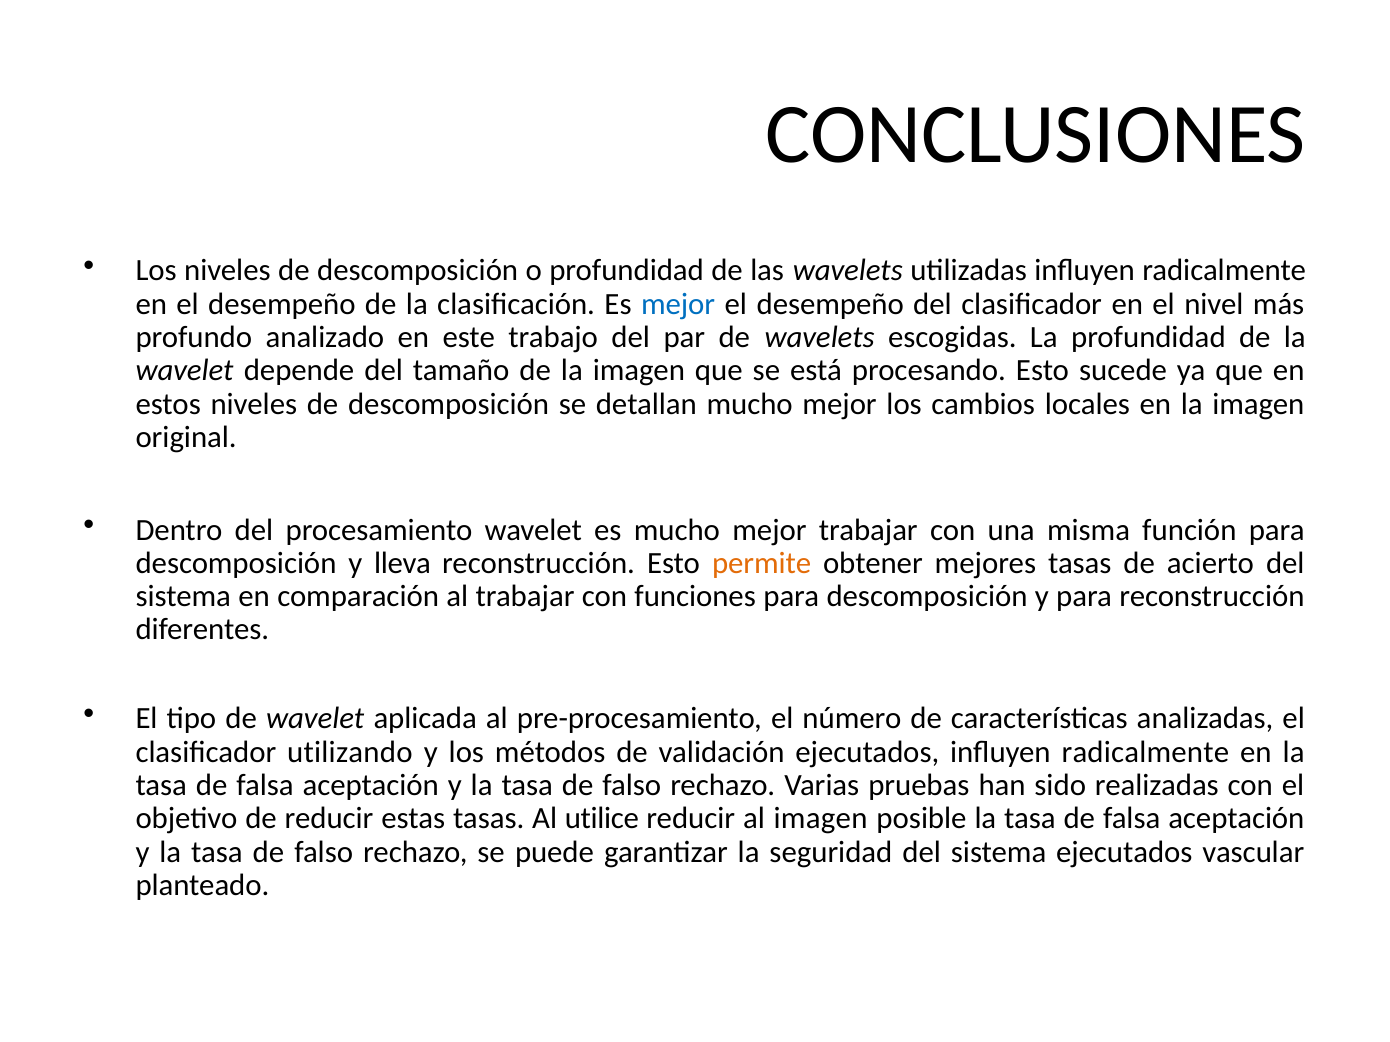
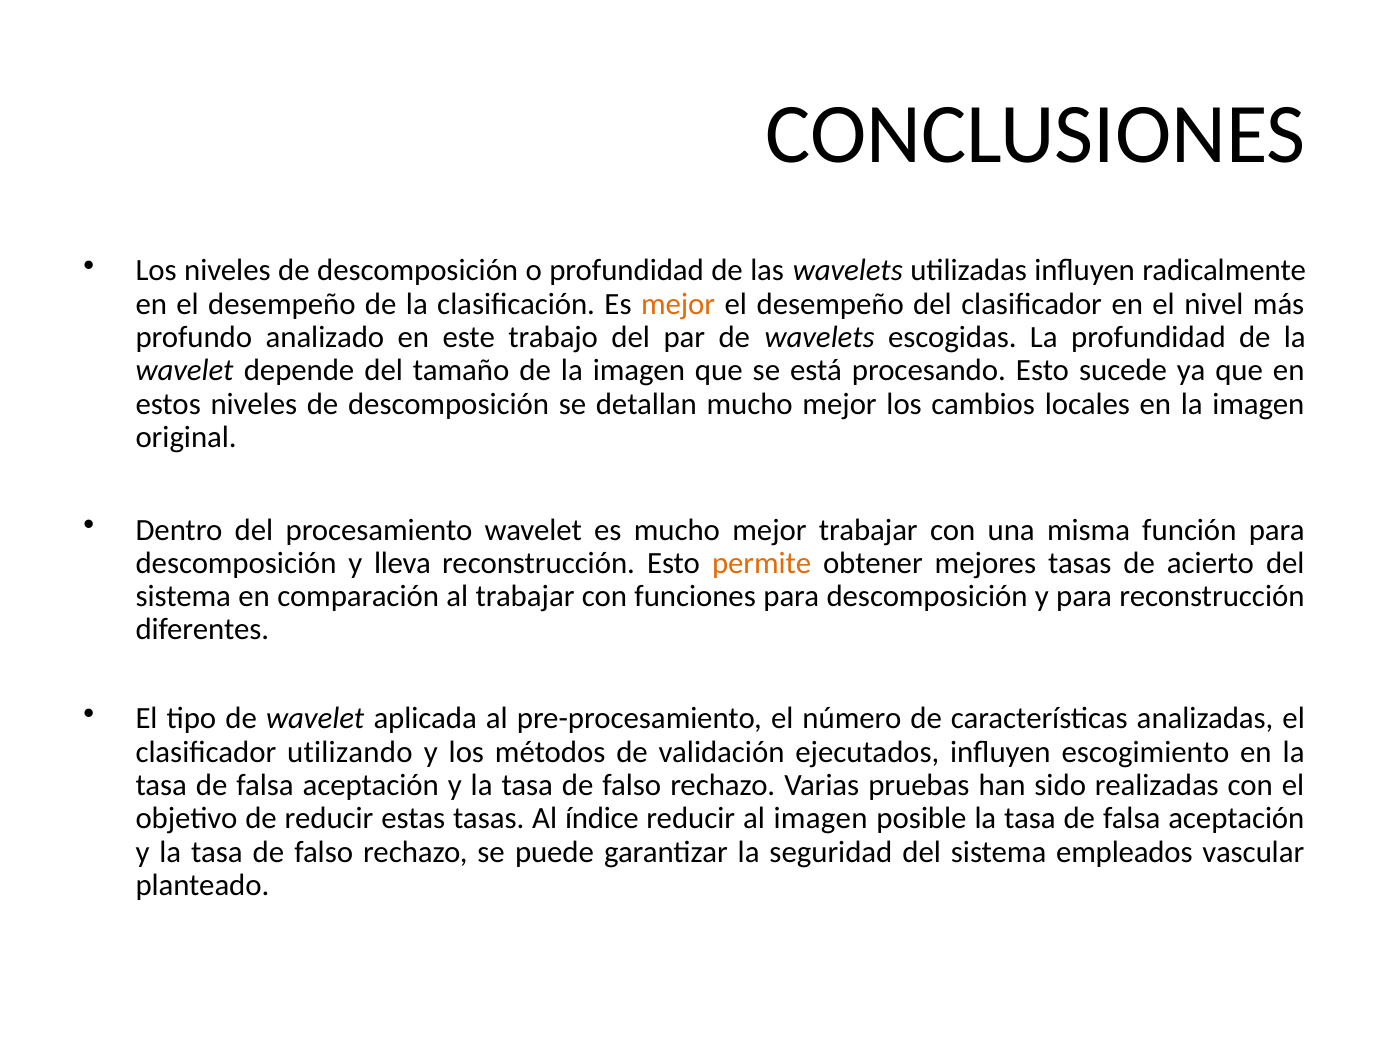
mejor colour: blue -> orange (678, 304)
ejecutados influyen radicalmente: radicalmente -> escogimiento (1145, 752)
utilice: utilice -> índice (602, 819)
sistema ejecutados: ejecutados -> empleados (1124, 852)
